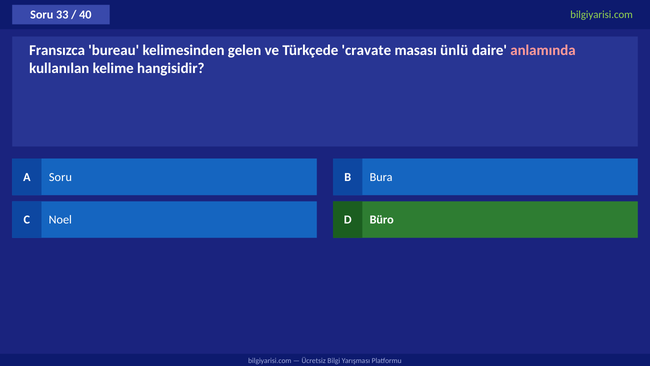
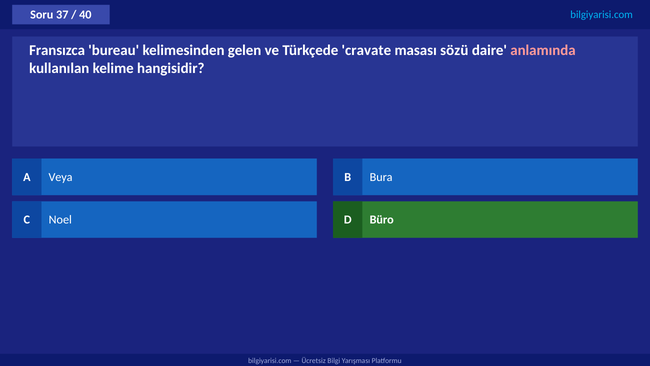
33: 33 -> 37 (62, 15)
bilgiyarisi.com colour: light green -> light blue (602, 15)
ünlü: ünlü -> sözü (454, 50)
A Soru: Soru -> Veya (61, 177)
